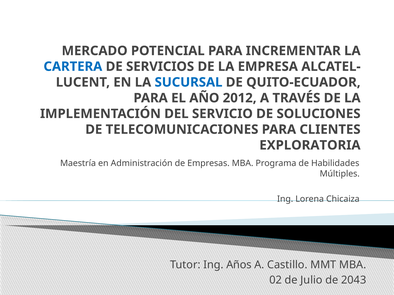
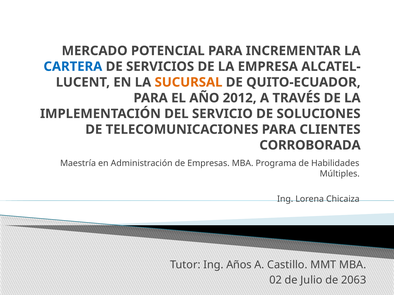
SUCURSAL colour: blue -> orange (189, 82)
EXPLORATORIA: EXPLORATORIA -> CORROBORADA (310, 145)
2043: 2043 -> 2063 (354, 281)
